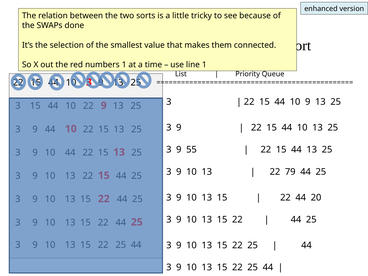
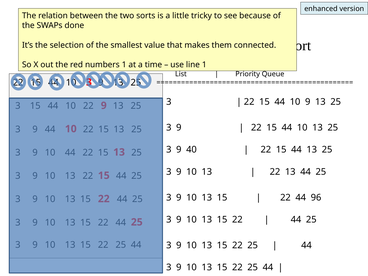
55: 55 -> 40 (191, 150)
22 79: 79 -> 13 (290, 172)
20: 20 -> 96 (316, 198)
